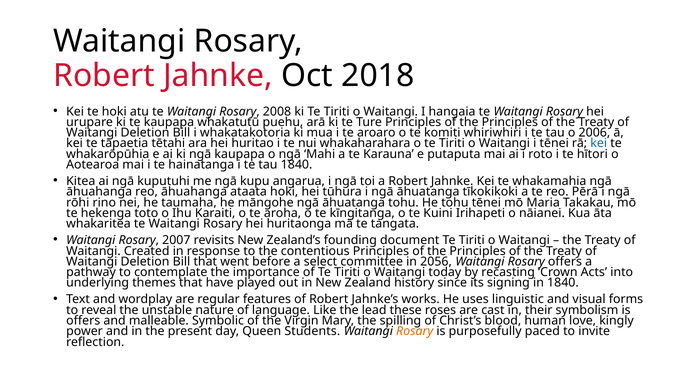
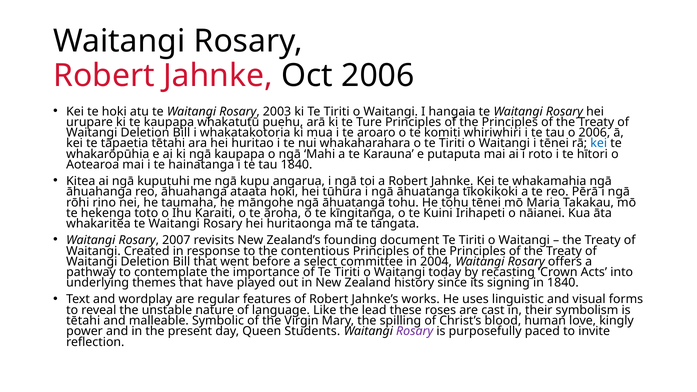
Oct 2018: 2018 -> 2006 (378, 76)
2008: 2008 -> 2003 (277, 111)
2056: 2056 -> 2004 (436, 262)
offers: offers -> tētahi (83, 321)
Rosary colour: orange -> purple (415, 331)
